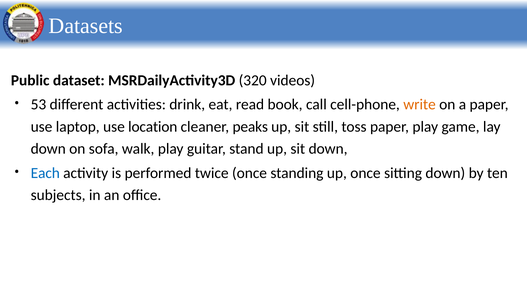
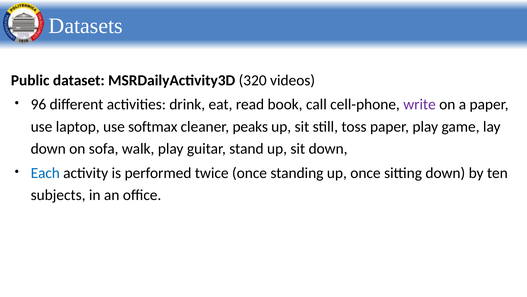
53: 53 -> 96 (38, 104)
write colour: orange -> purple (420, 104)
location: location -> softmax (153, 126)
